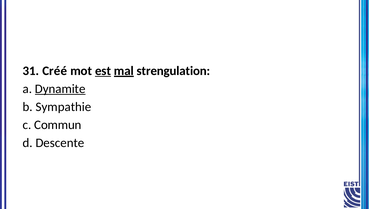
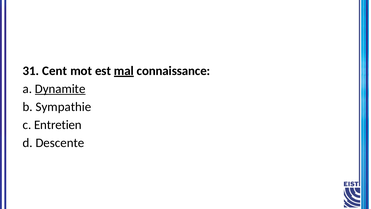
Créé: Créé -> Cent (55, 71)
est underline: present -> none (103, 71)
strengulation: strengulation -> connaissance (173, 71)
Commun: Commun -> Entretien (58, 125)
